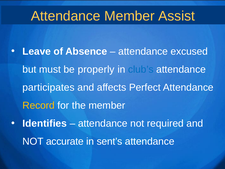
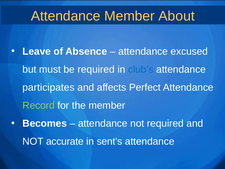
Assist: Assist -> About (177, 16)
be properly: properly -> required (96, 69)
Record colour: yellow -> light green (39, 105)
Identifies: Identifies -> Becomes (45, 123)
